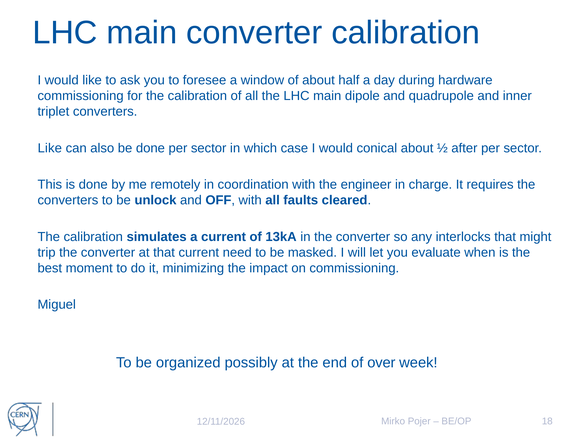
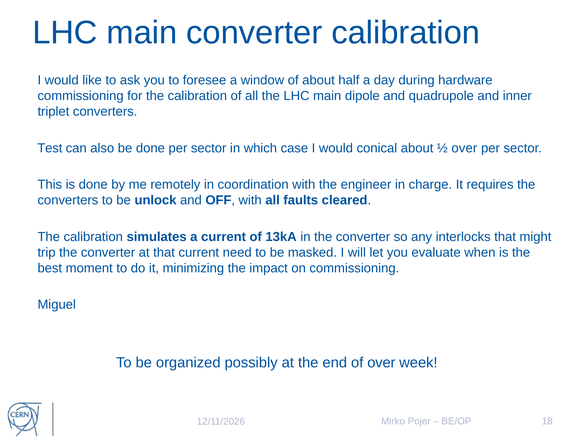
Like: Like -> Test (50, 148)
½ after: after -> over (464, 148)
